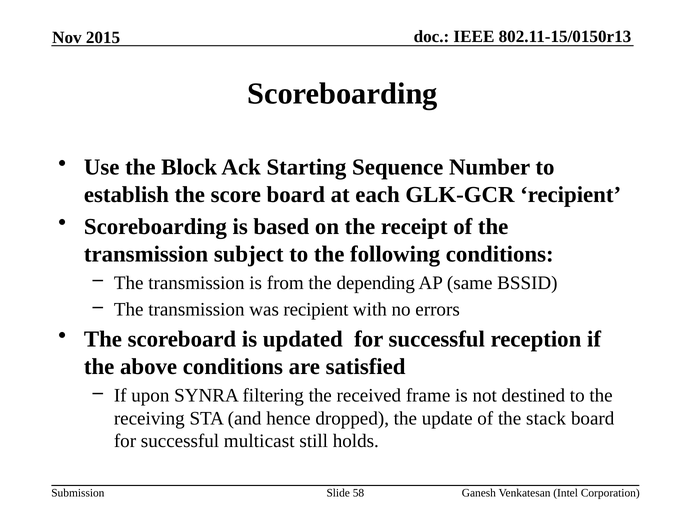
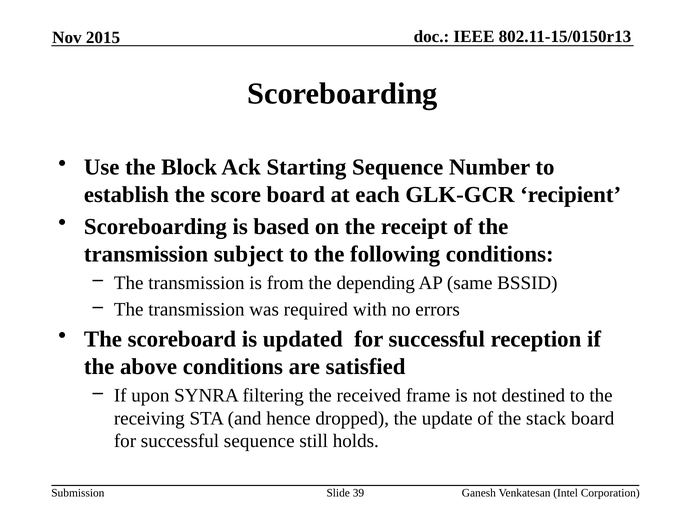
was recipient: recipient -> required (316, 309)
successful multicast: multicast -> sequence (259, 441)
58: 58 -> 39 (358, 493)
